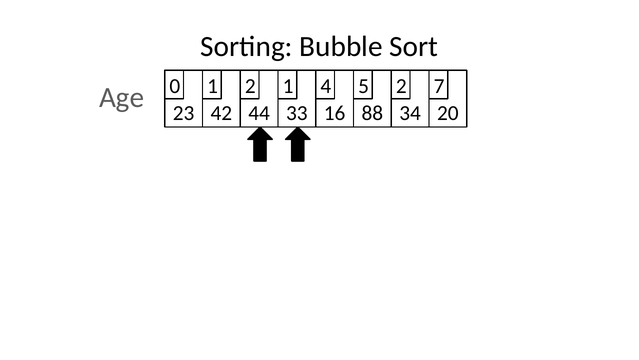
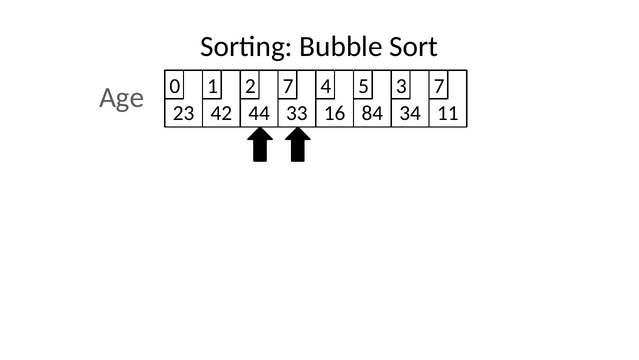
2 1: 1 -> 7 (288, 86)
5 2: 2 -> 3 (401, 86)
88: 88 -> 84 (372, 113)
20: 20 -> 11 (448, 113)
